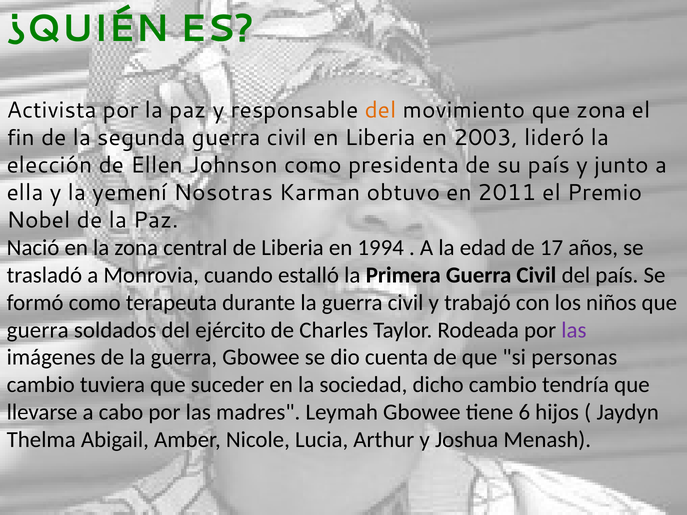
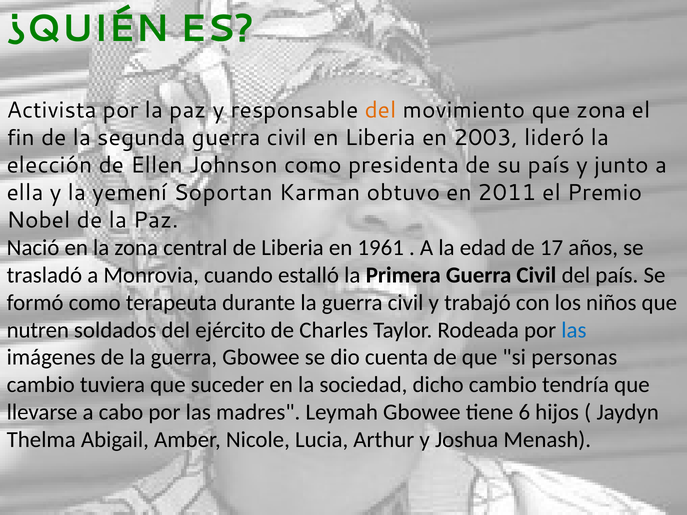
Nosotras: Nosotras -> Soportan (223, 193)
1994: 1994 -> 1961 (381, 248)
guerra: guerra -> nutren (38, 330)
las colour: purple -> blue (574, 330)
